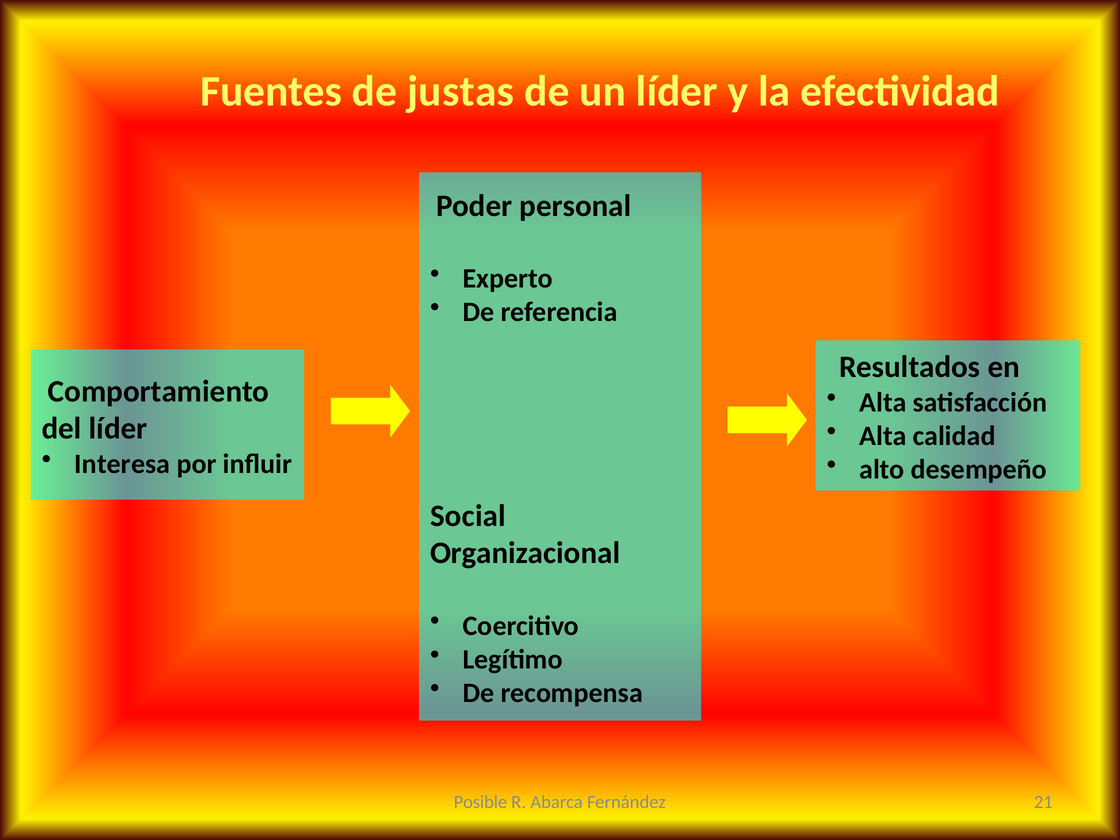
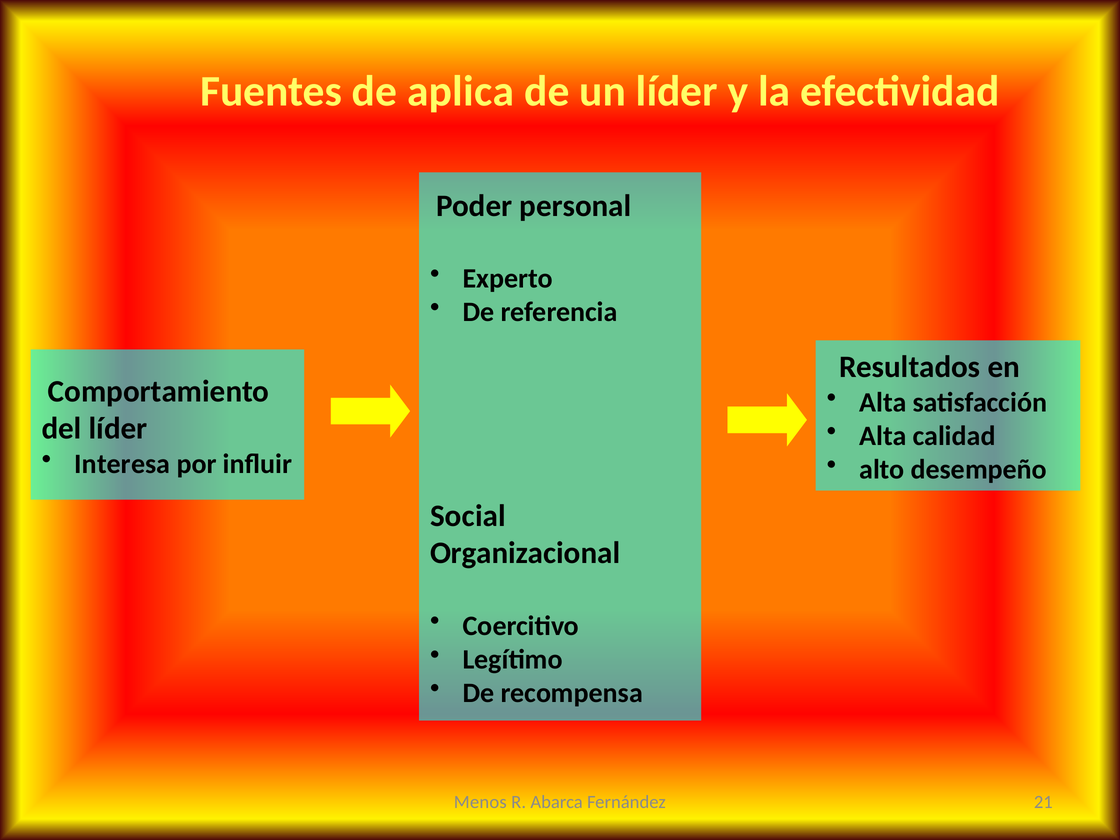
justas: justas -> aplica (461, 91)
Posible: Posible -> Menos (480, 802)
